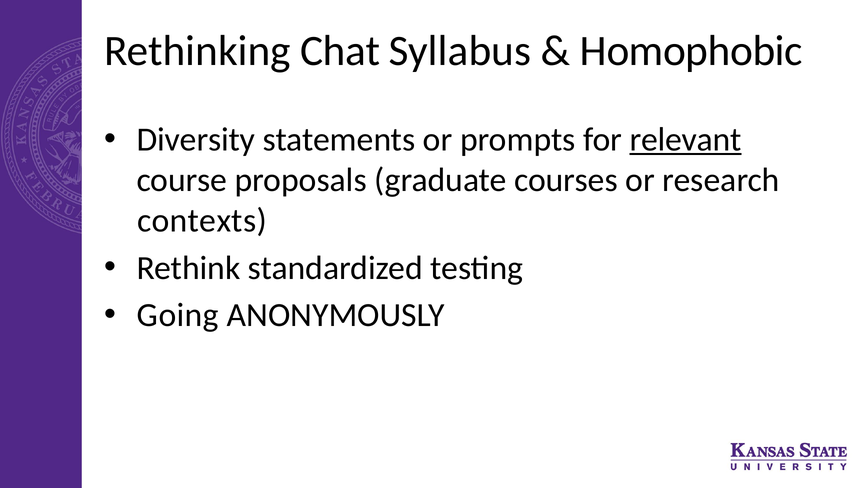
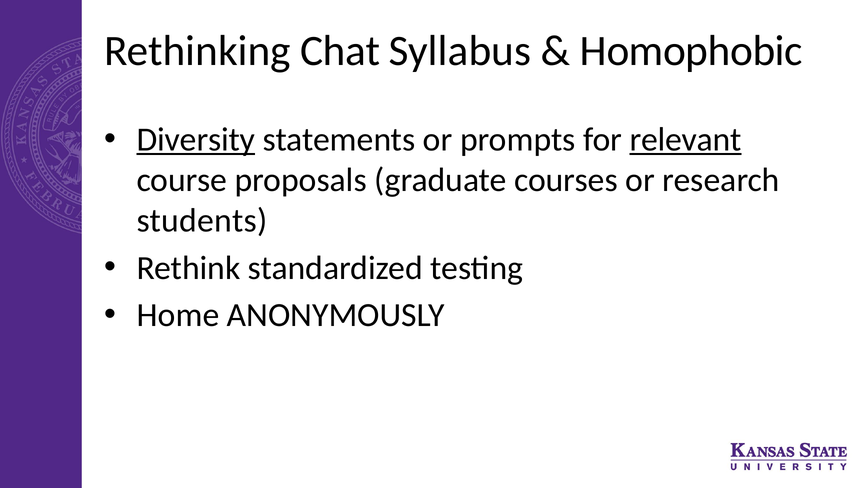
Diversity underline: none -> present (196, 140)
contexts: contexts -> students (202, 221)
Going: Going -> Home (178, 315)
